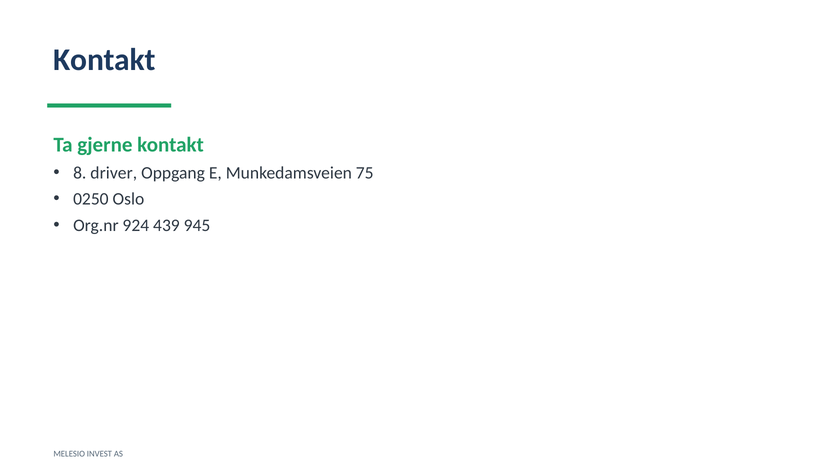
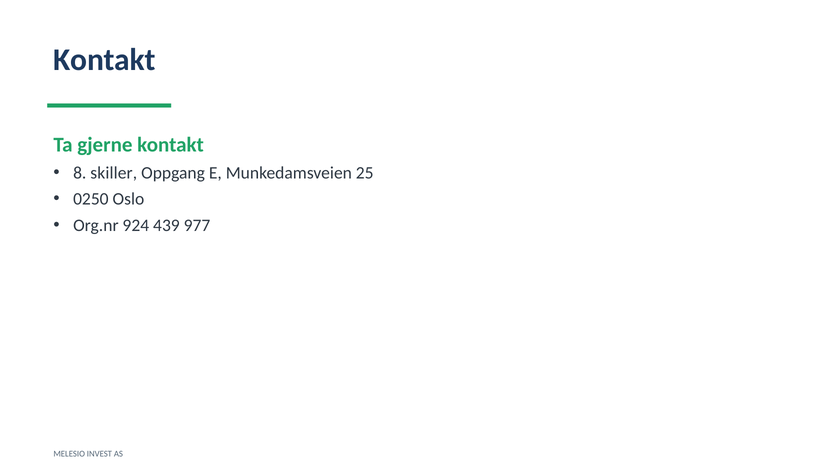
driver: driver -> skiller (114, 173)
75: 75 -> 25 (365, 173)
945: 945 -> 977 (197, 225)
